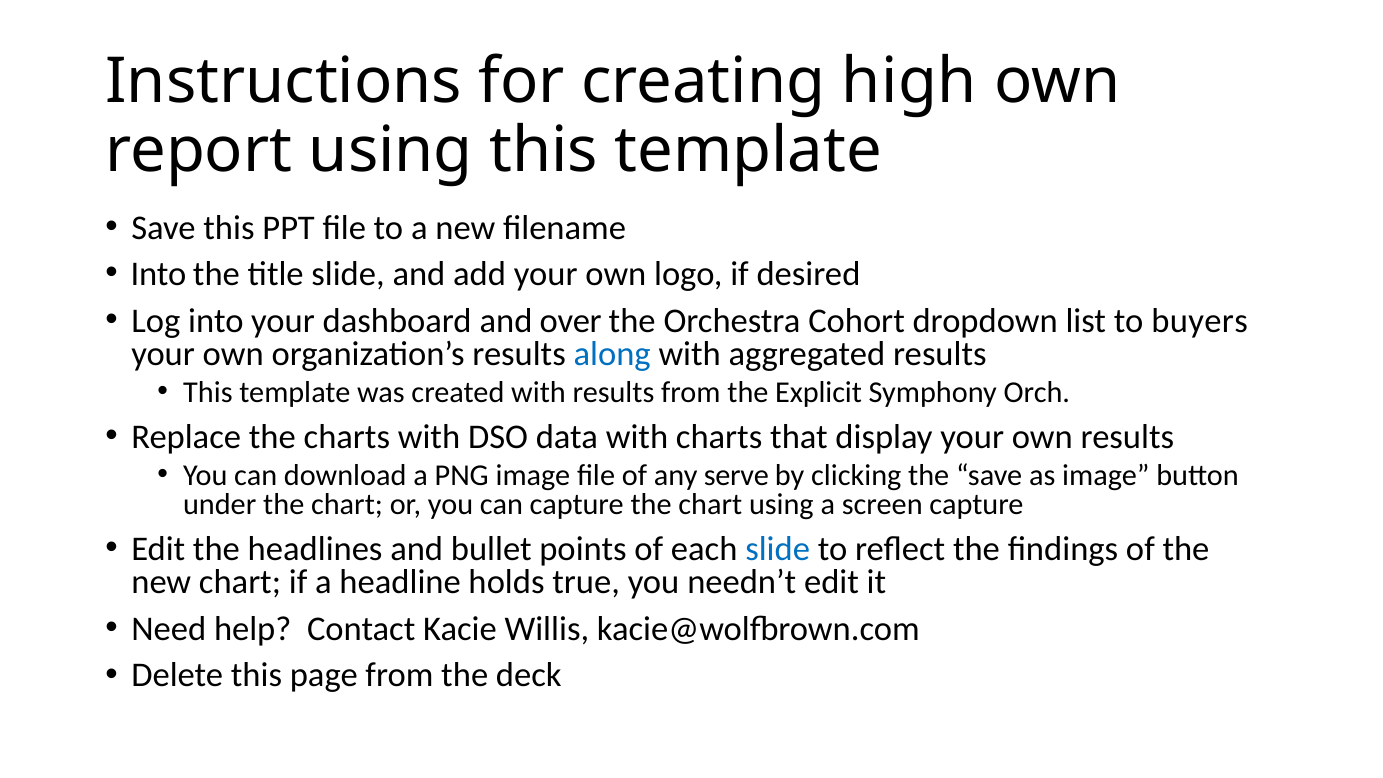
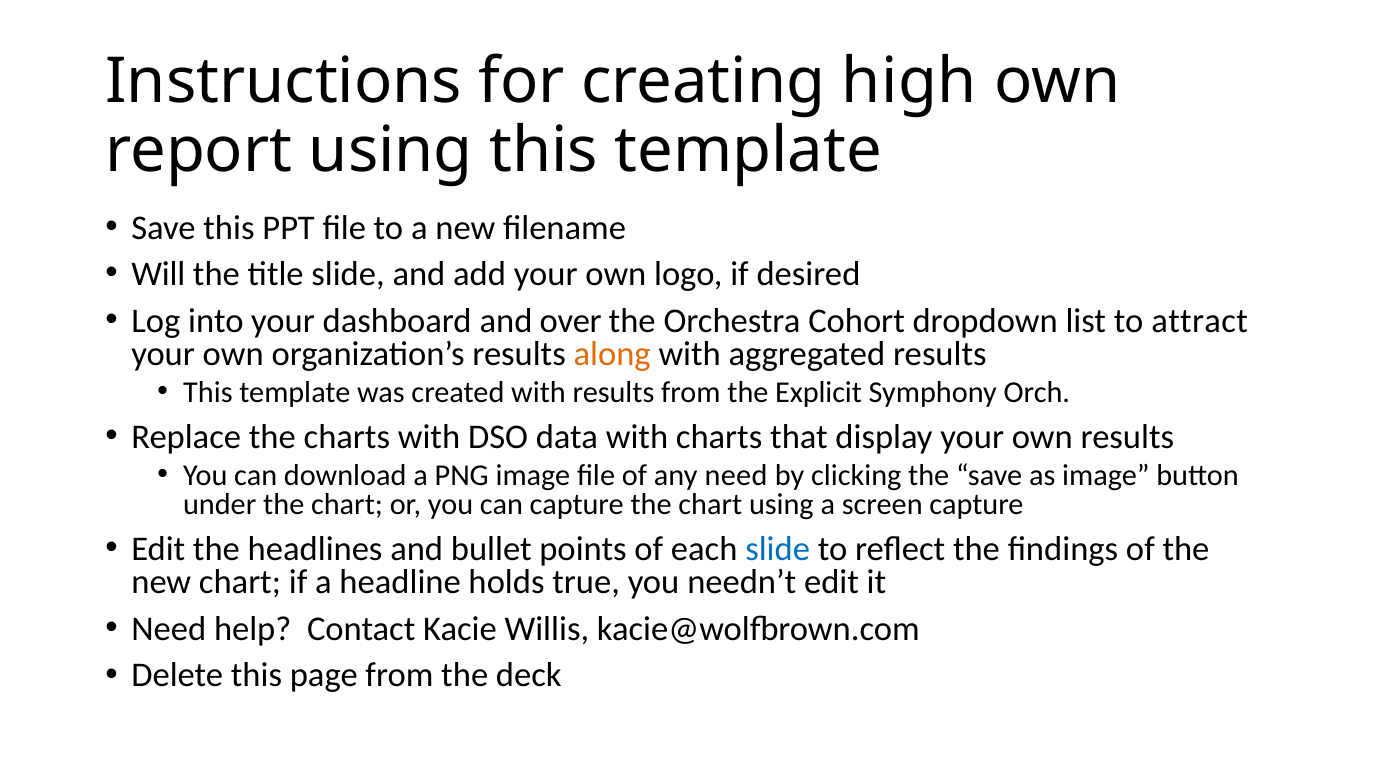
Into: Into -> Will (158, 274)
buyers: buyers -> attract (1200, 321)
along colour: blue -> orange (612, 354)
any serve: serve -> need (736, 475)
